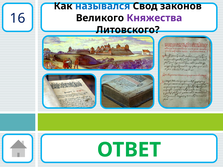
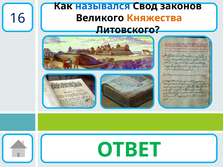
Княжества colour: purple -> orange (154, 18)
